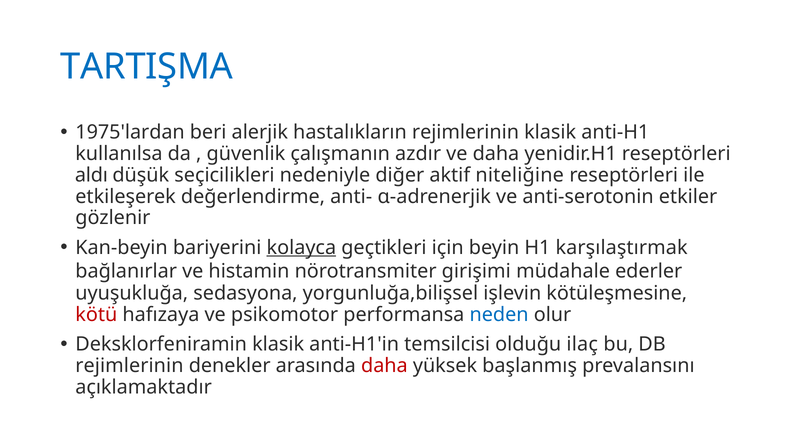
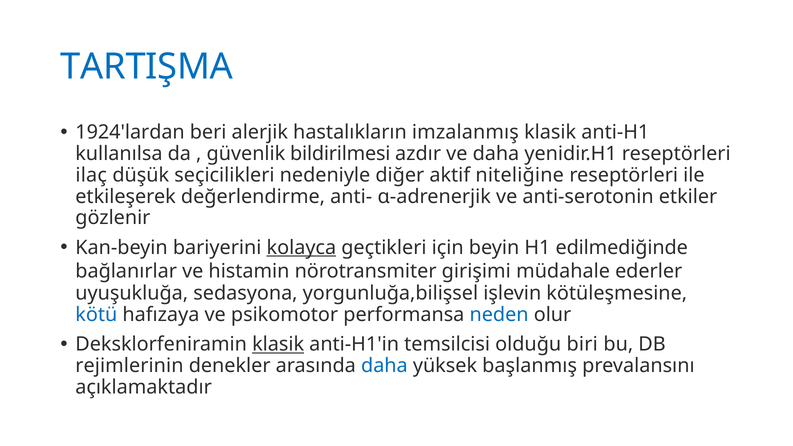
1975'lardan: 1975'lardan -> 1924'lardan (130, 132)
hastalıkların rejimlerinin: rejimlerinin -> imzalanmış (465, 132)
çalışmanın: çalışmanın -> bildirilmesi (340, 154)
aldı: aldı -> ilaç (91, 175)
karşılaştırmak: karşılaştırmak -> edilmediğinde (622, 248)
kötü colour: red -> blue (96, 315)
klasik underline: none -> present (278, 344)
ilaç: ilaç -> biri (582, 344)
daha colour: red -> blue (384, 366)
